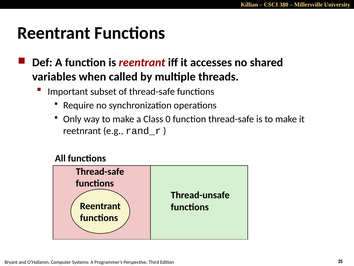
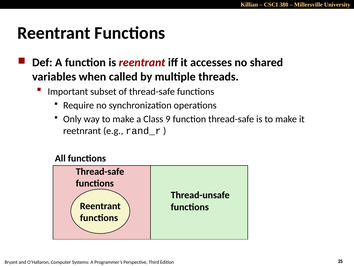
0: 0 -> 9 (168, 119)
